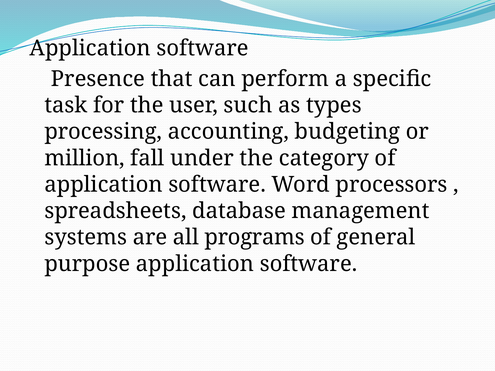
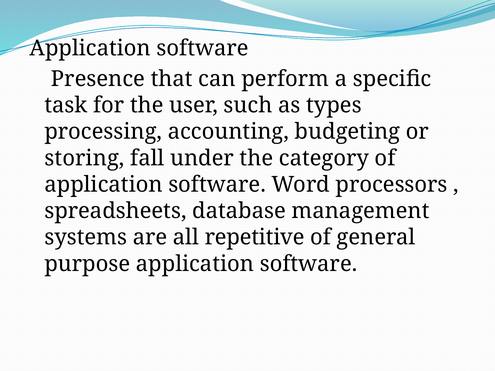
million: million -> storing (84, 158)
programs: programs -> repetitive (255, 238)
